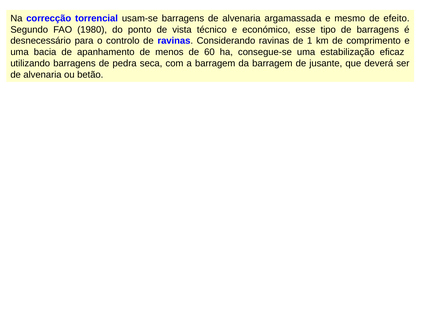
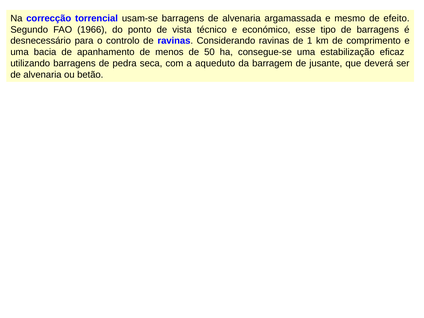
1980: 1980 -> 1966 (92, 30)
60: 60 -> 50 (209, 52)
a barragem: barragem -> aqueduto (215, 63)
